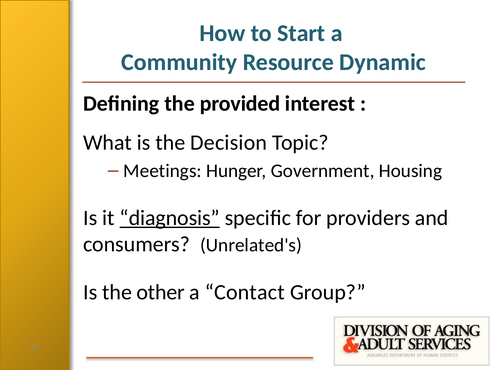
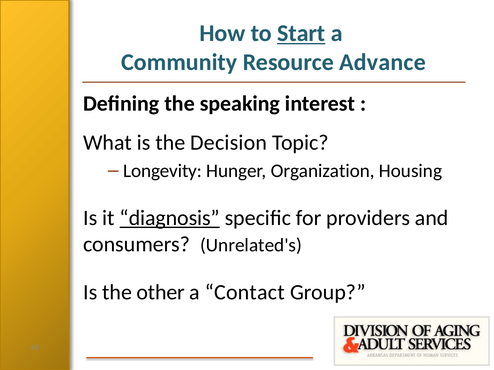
Start underline: none -> present (301, 33)
Dynamic: Dynamic -> Advance (383, 62)
provided: provided -> speaking (240, 104)
Meetings: Meetings -> Longevity (163, 171)
Government: Government -> Organization (323, 171)
